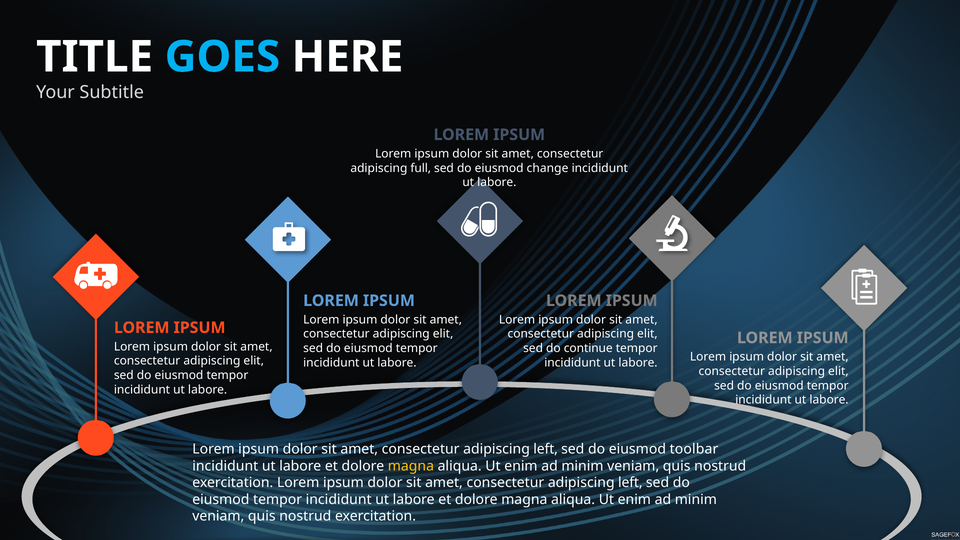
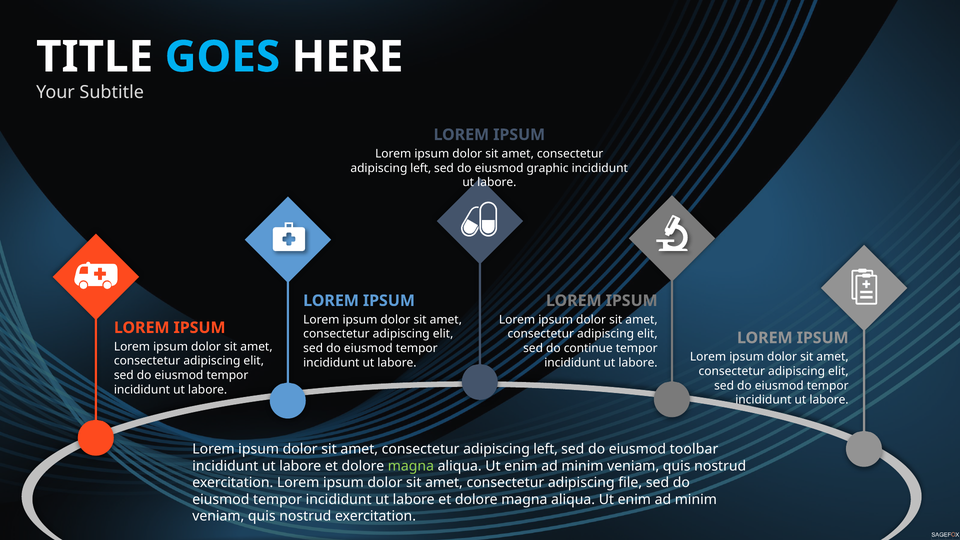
full: full -> left (421, 168)
change: change -> graphic (548, 168)
magna colour: yellow -> light green (411, 466)
left: left -> file (630, 483)
